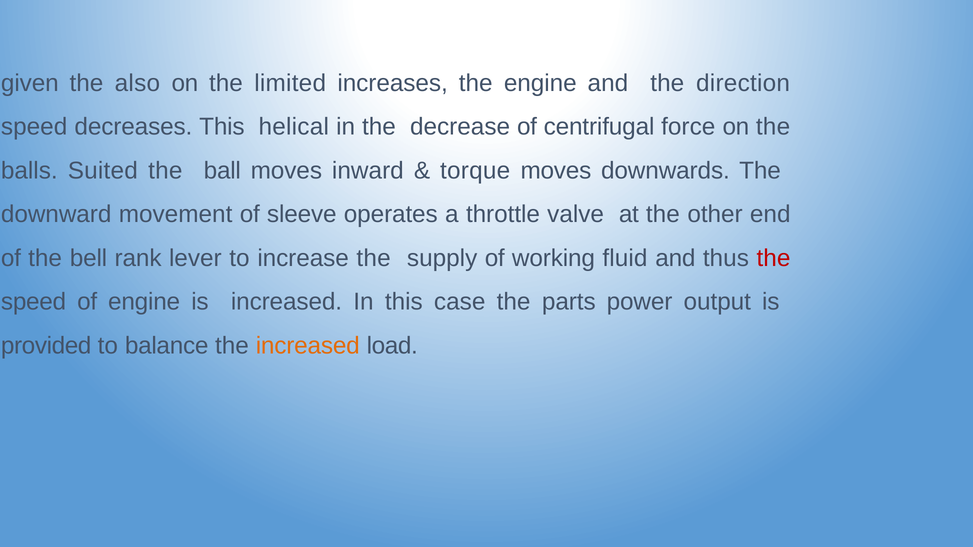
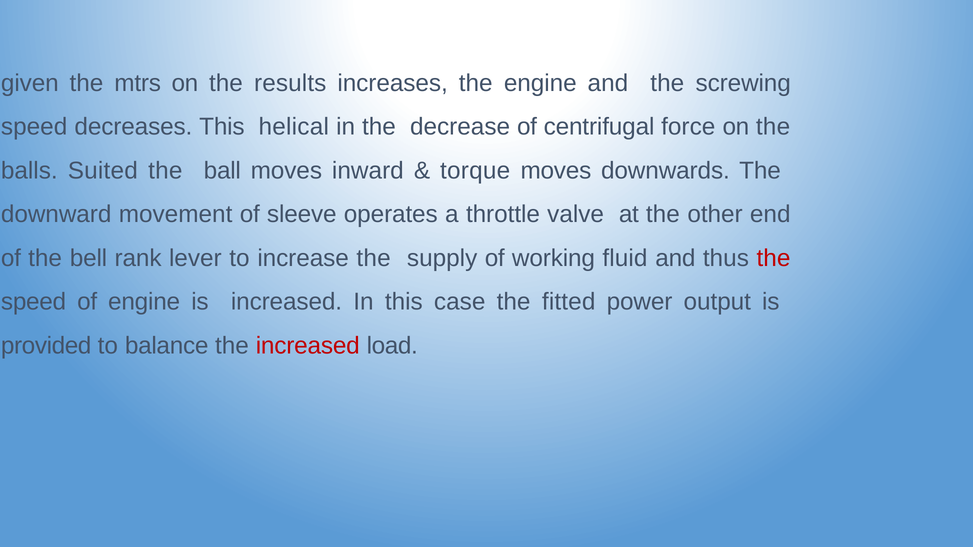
also: also -> mtrs (138, 83)
limited: limited -> results (290, 83)
direction: direction -> screwing (743, 83)
parts: parts -> fitted (569, 302)
increased colour: orange -> red (308, 346)
